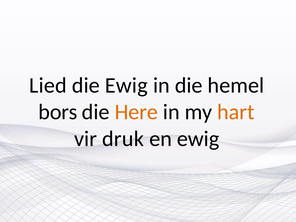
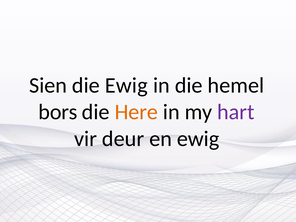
Lied: Lied -> Sien (48, 85)
hart colour: orange -> purple (236, 112)
druk: druk -> deur (123, 139)
